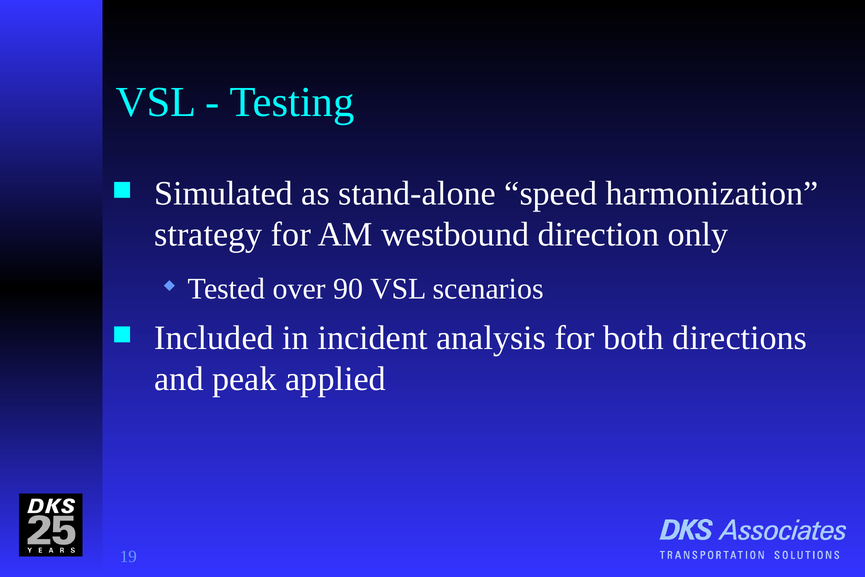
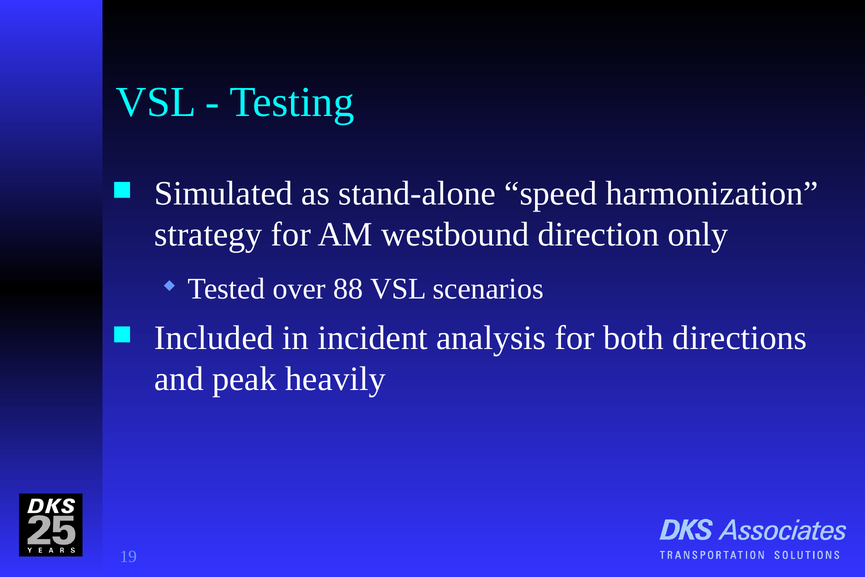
90: 90 -> 88 (348, 289)
applied: applied -> heavily (336, 379)
